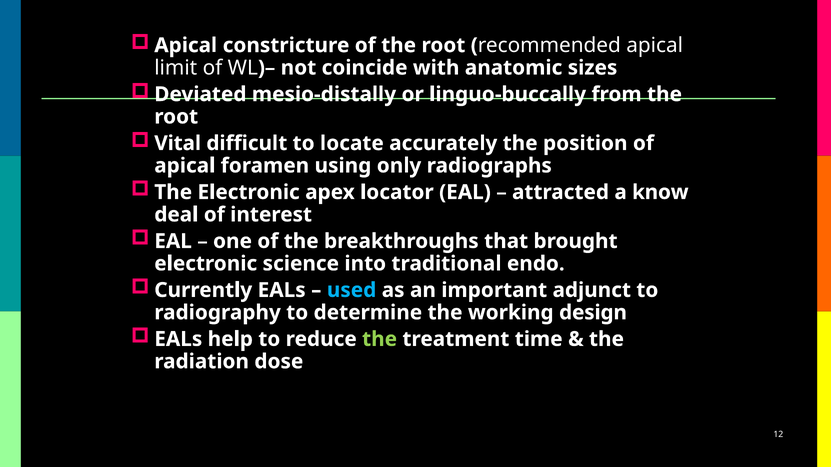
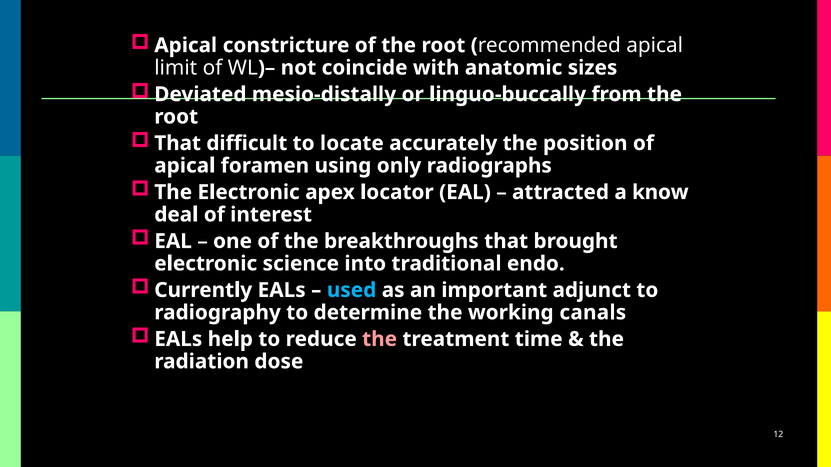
Vital: Vital -> That (178, 143)
design: design -> canals (593, 313)
the colour: light green -> pink (380, 339)
